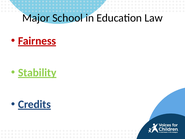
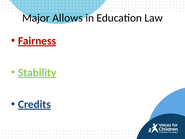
School: School -> Allows (68, 18)
